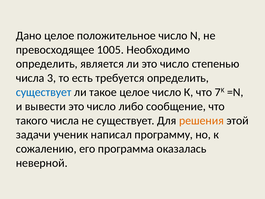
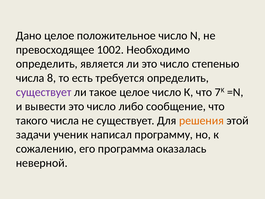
1005: 1005 -> 1002 (110, 50)
3: 3 -> 8 (51, 78)
существует colour: blue -> purple (44, 92)
